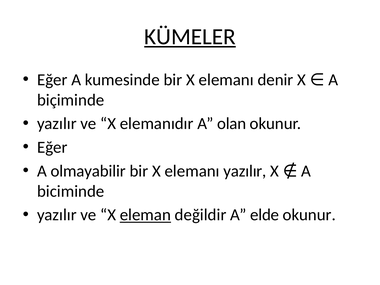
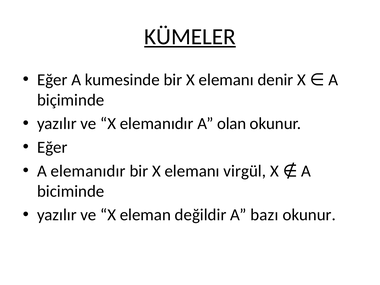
A olmayabilir: olmayabilir -> elemanıdır (88, 171)
elemanı yazılır: yazılır -> virgül (245, 171)
eleman underline: present -> none (145, 215)
elde: elde -> bazı (264, 215)
